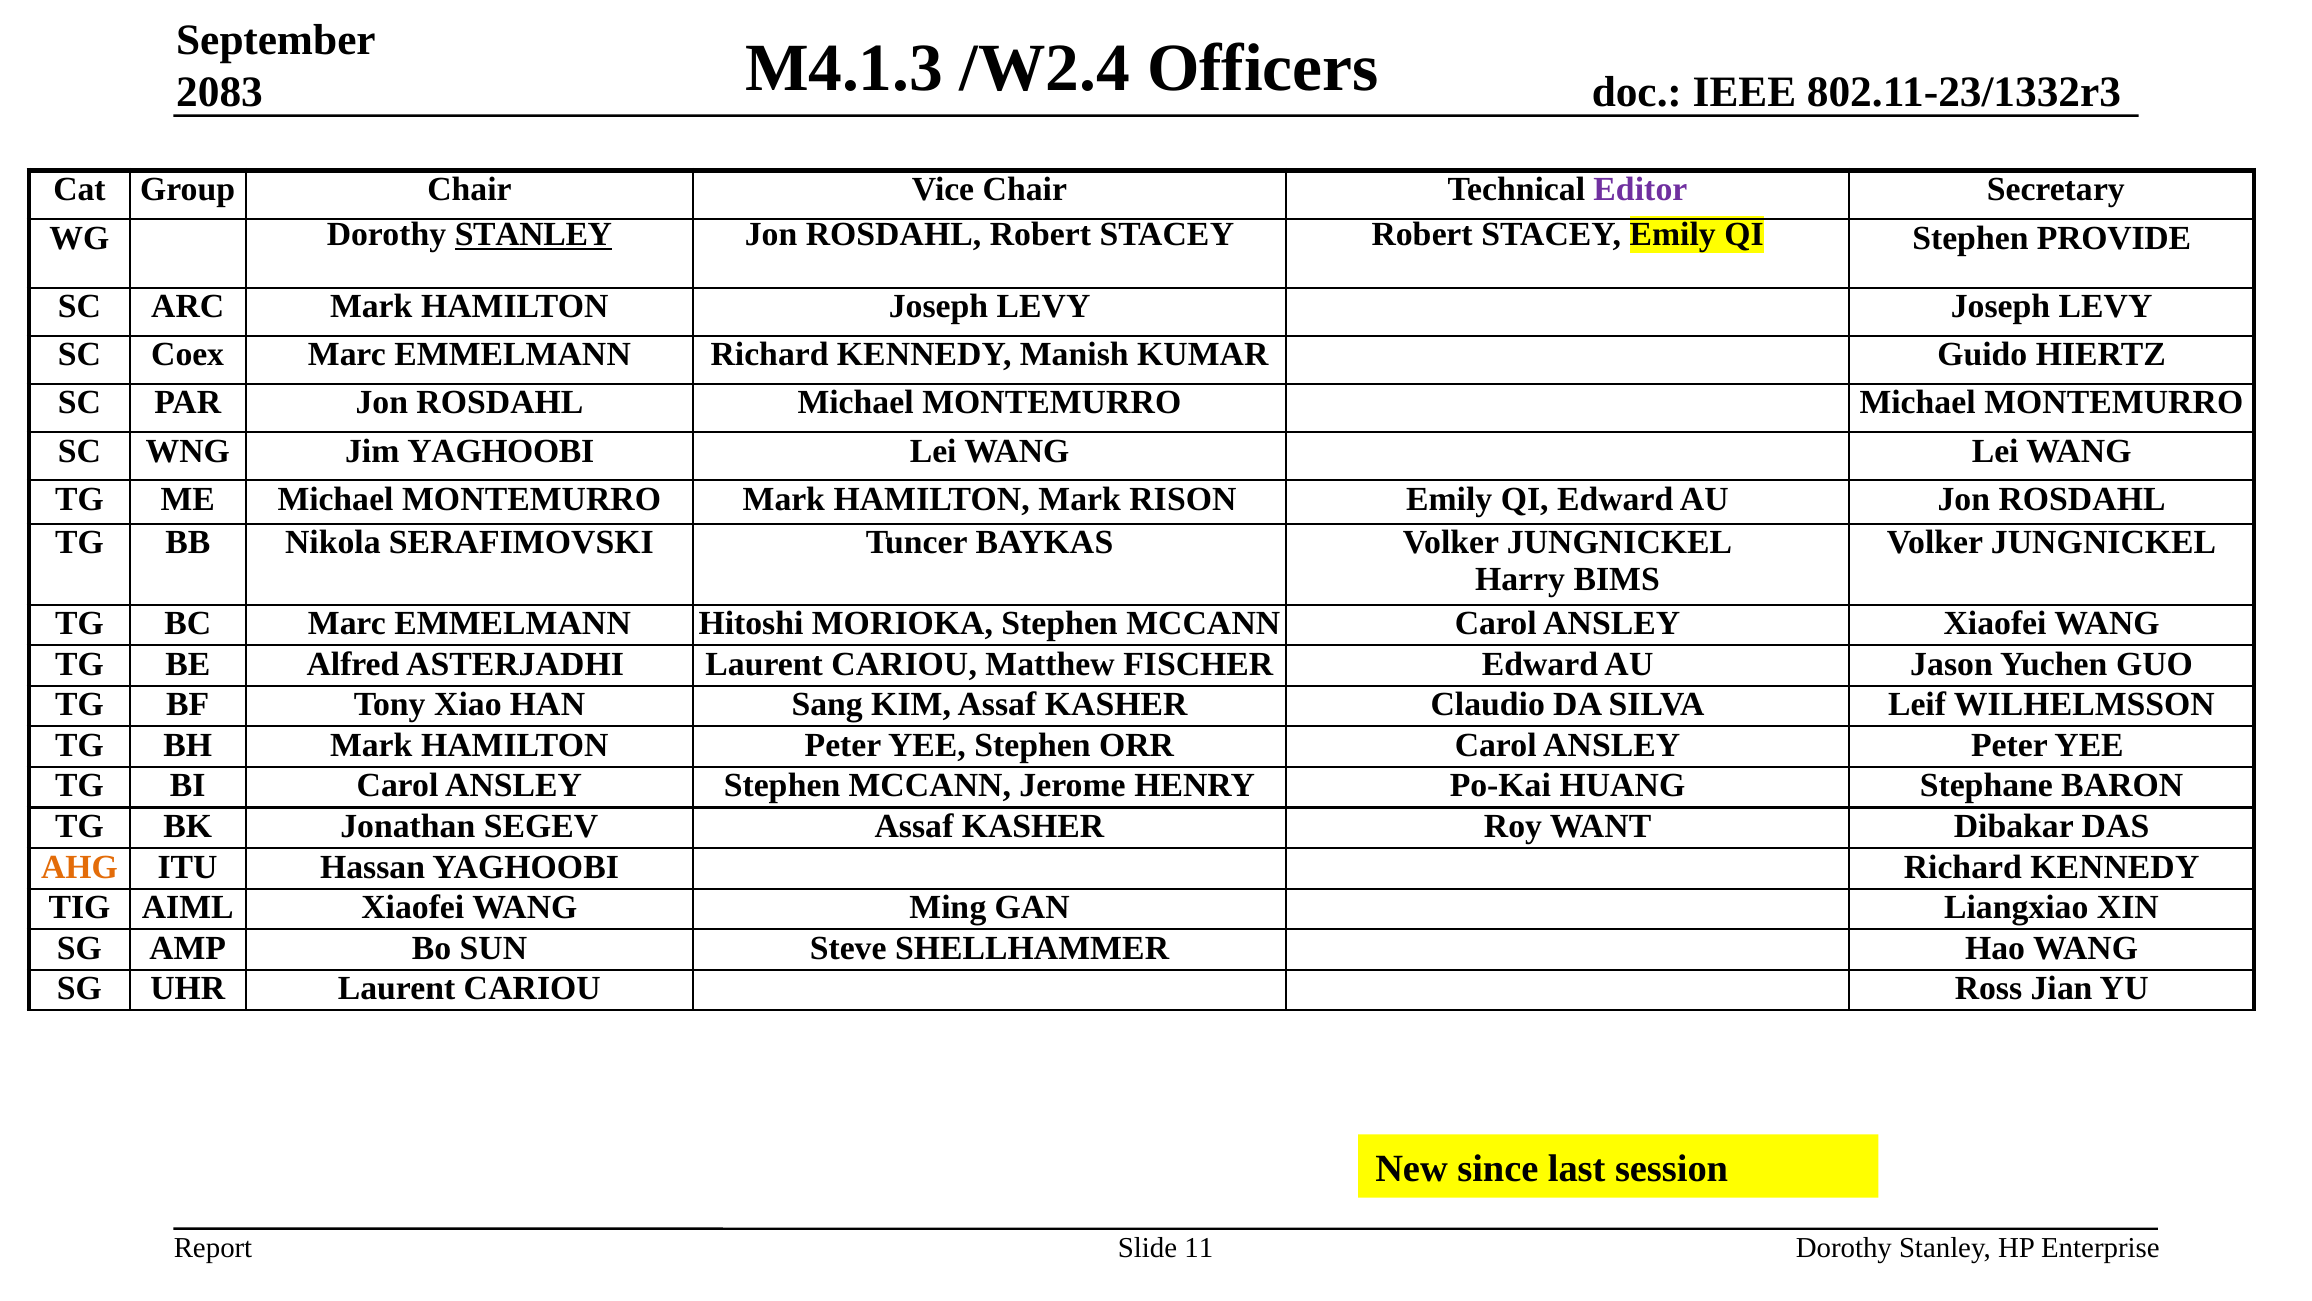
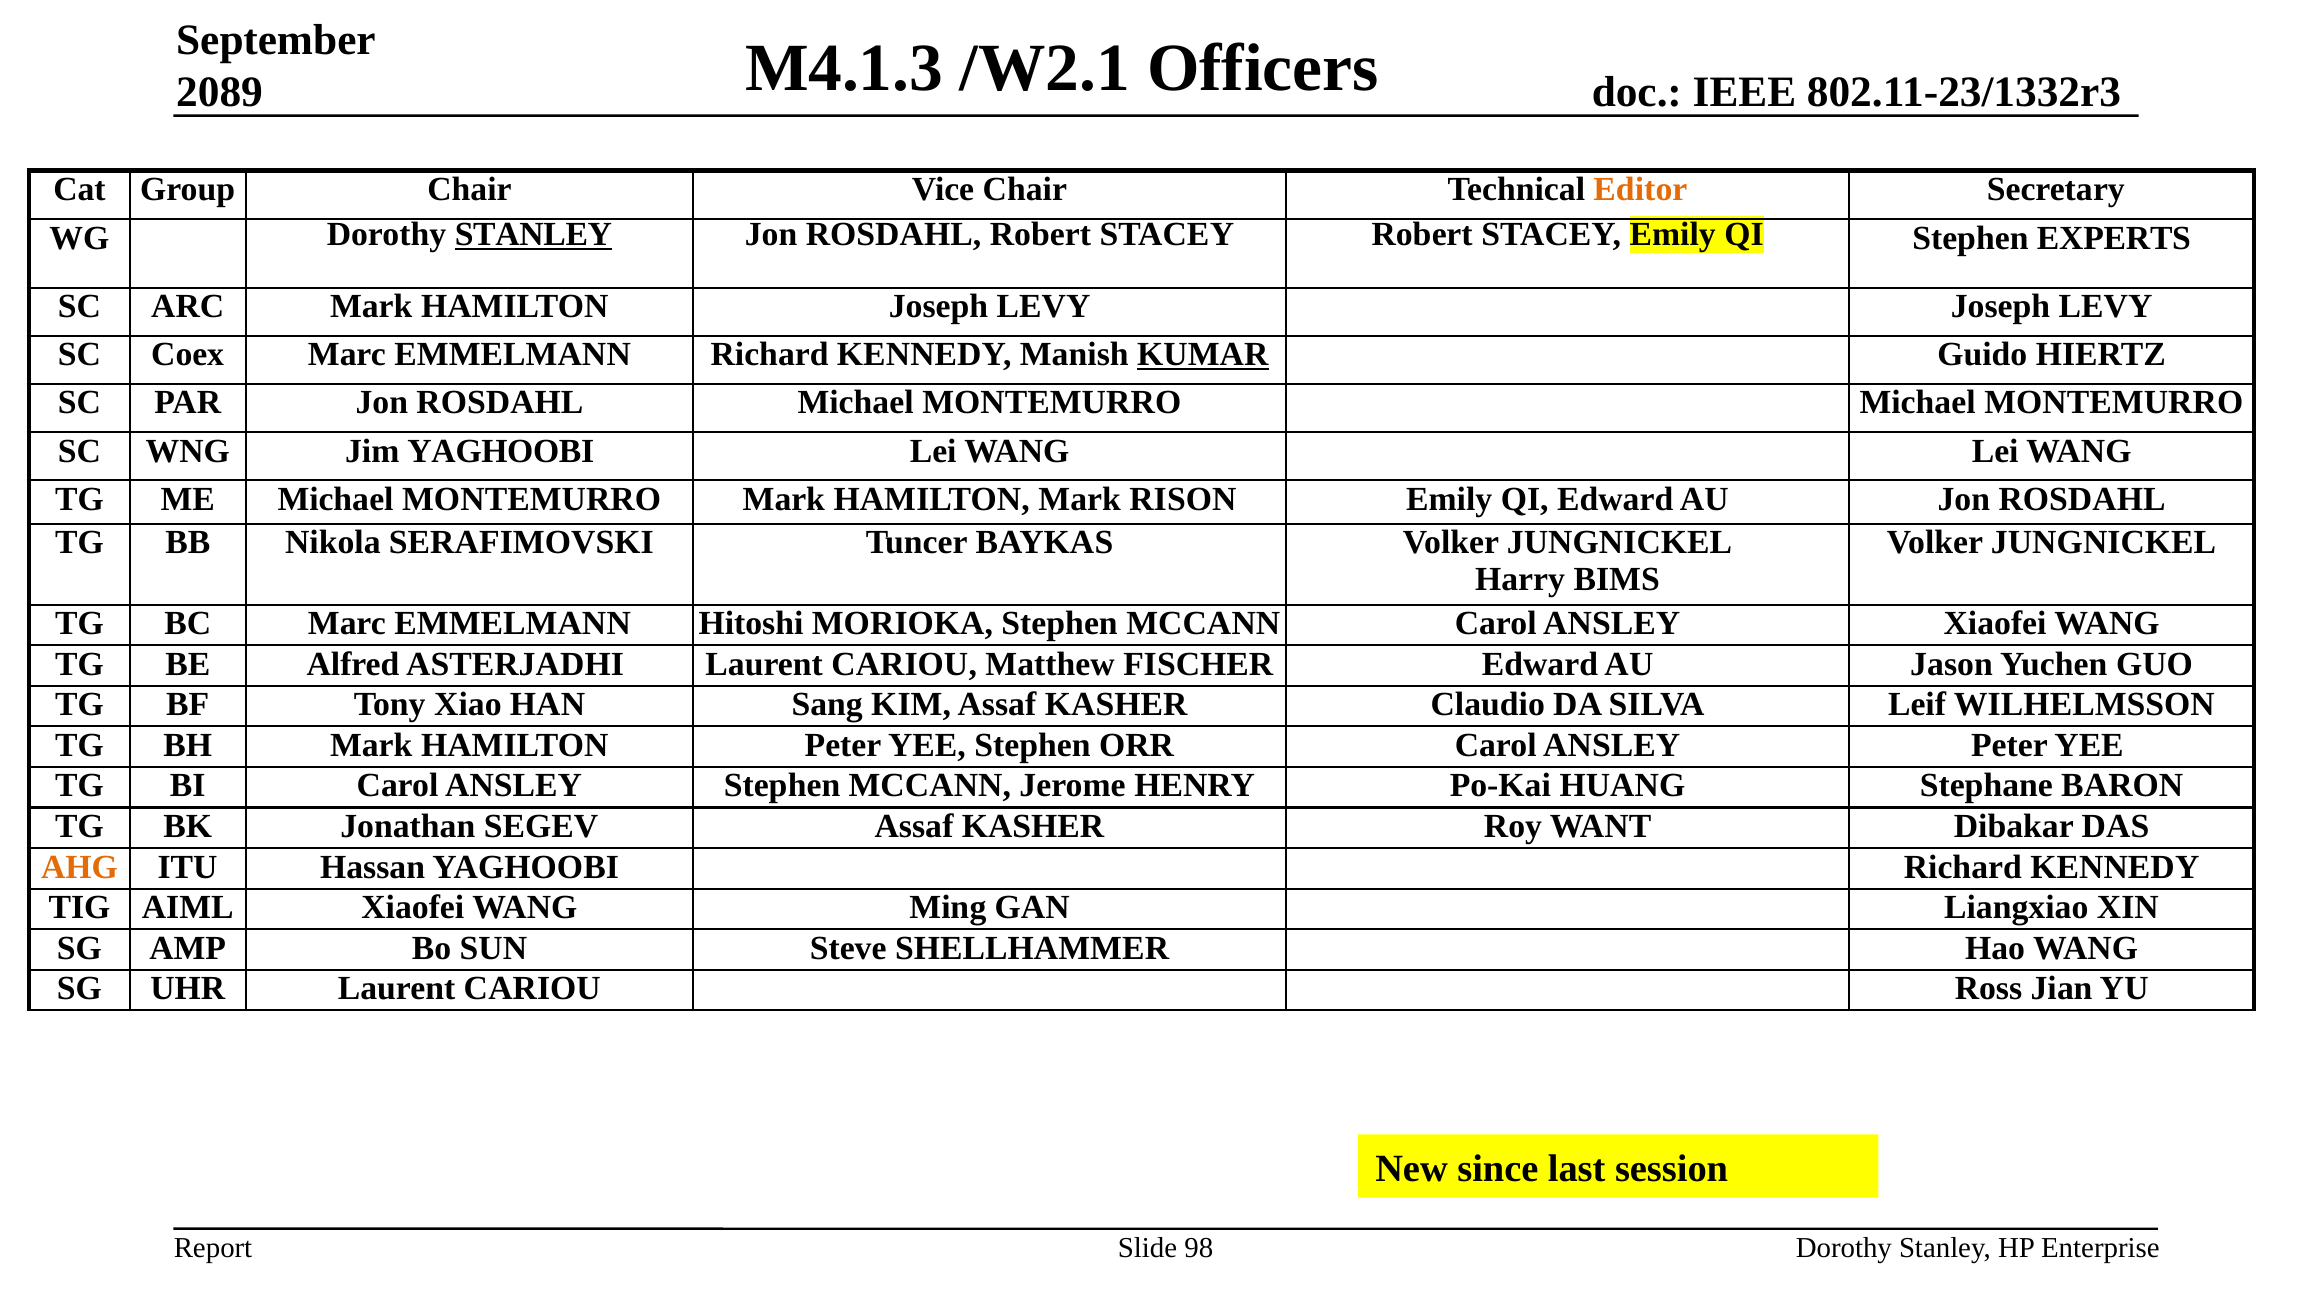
/W2.4: /W2.4 -> /W2.1 (1045, 68)
2083: 2083 -> 2089 (220, 93)
Editor colour: purple -> orange (1640, 189)
PROVIDE: PROVIDE -> EXPERTS (2114, 238)
KUMAR underline: none -> present (1203, 355)
11: 11 -> 98 (1199, 1247)
